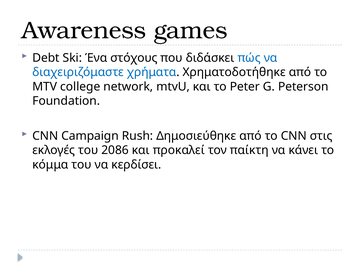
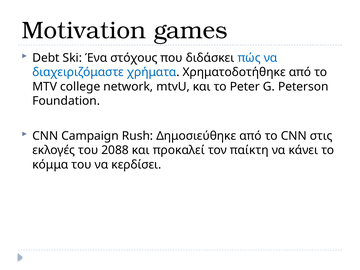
Awareness: Awareness -> Motivation (84, 30)
2086: 2086 -> 2088 (115, 150)
